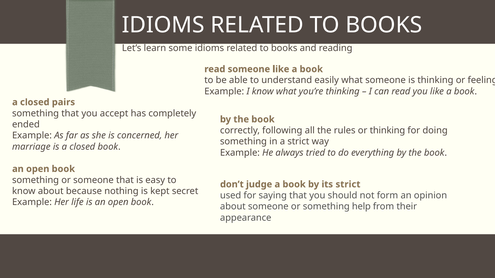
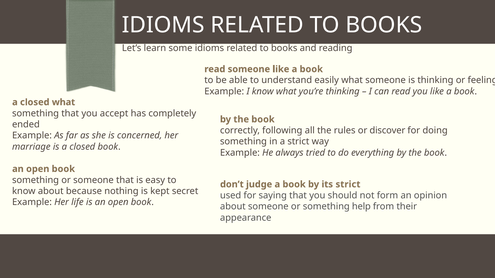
closed pairs: pairs -> what (64, 102)
or thinking: thinking -> discover (387, 131)
